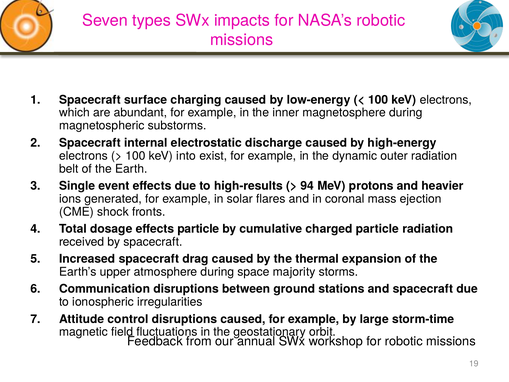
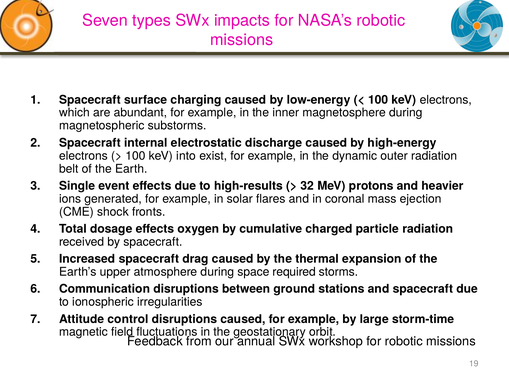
94: 94 -> 32 (307, 186)
effects particle: particle -> oxygen (198, 229)
majority: majority -> required (294, 272)
